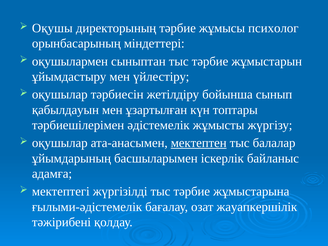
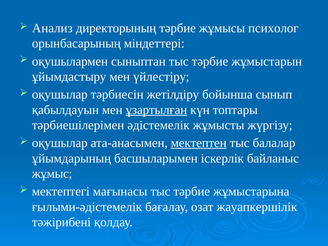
Оқушы: Оқушы -> Анализ (52, 28)
ұзартылған underline: none -> present (156, 110)
адамға: адамға -> жұмыс (52, 174)
жүргізілді: жүргізілді -> мағынасы (120, 192)
